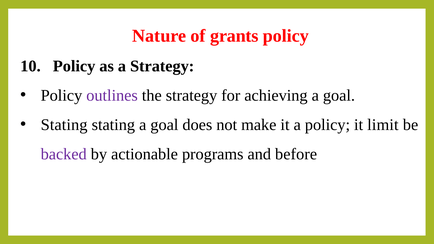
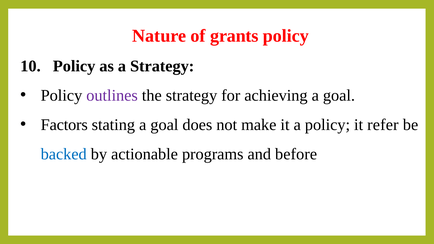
Stating: Stating -> Factors (64, 125)
limit: limit -> refer (383, 125)
backed colour: purple -> blue (64, 154)
